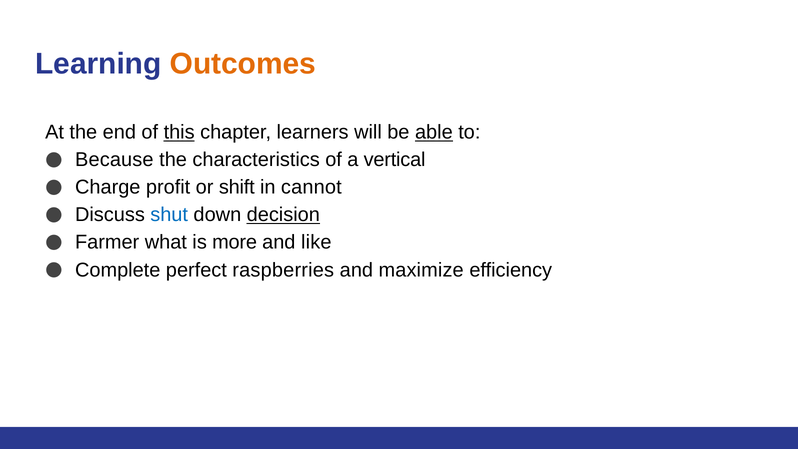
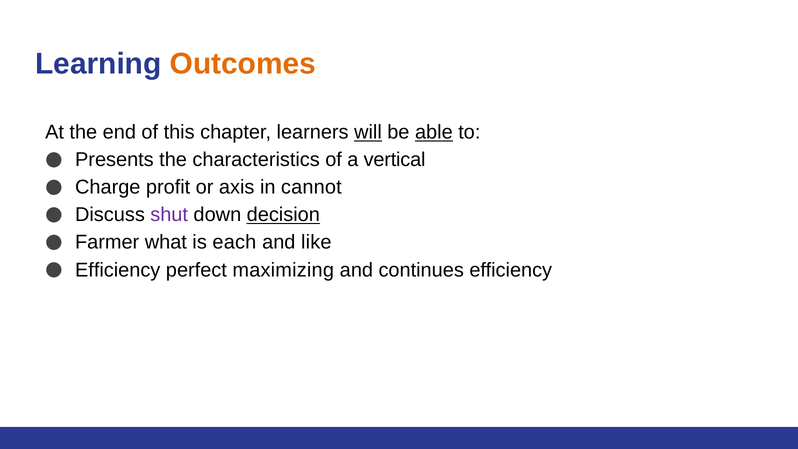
this underline: present -> none (179, 132)
will underline: none -> present (368, 132)
Because: Because -> Presents (114, 160)
shift: shift -> axis (237, 187)
shut colour: blue -> purple (169, 215)
more: more -> each (234, 242)
Complete: Complete -> Efficiency (118, 270)
raspberries: raspberries -> maximizing (283, 270)
maximize: maximize -> continues (421, 270)
